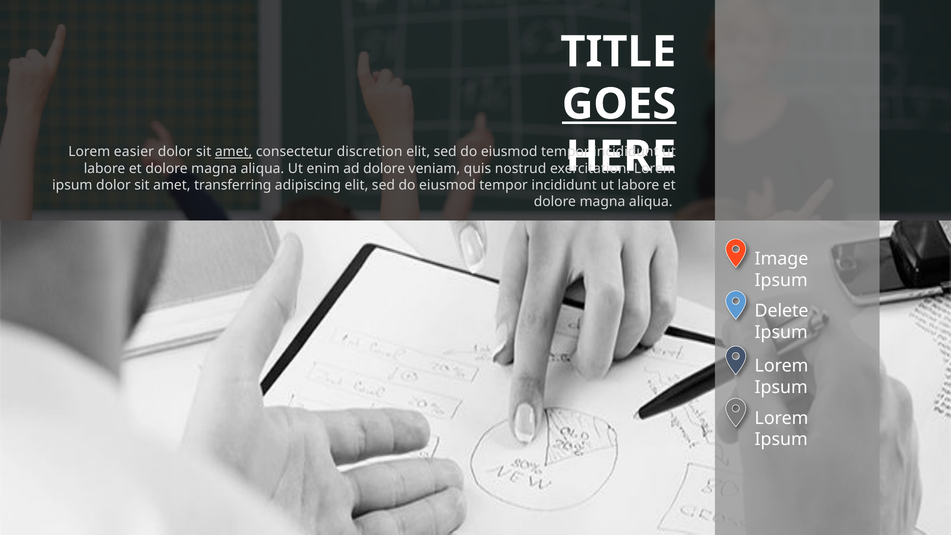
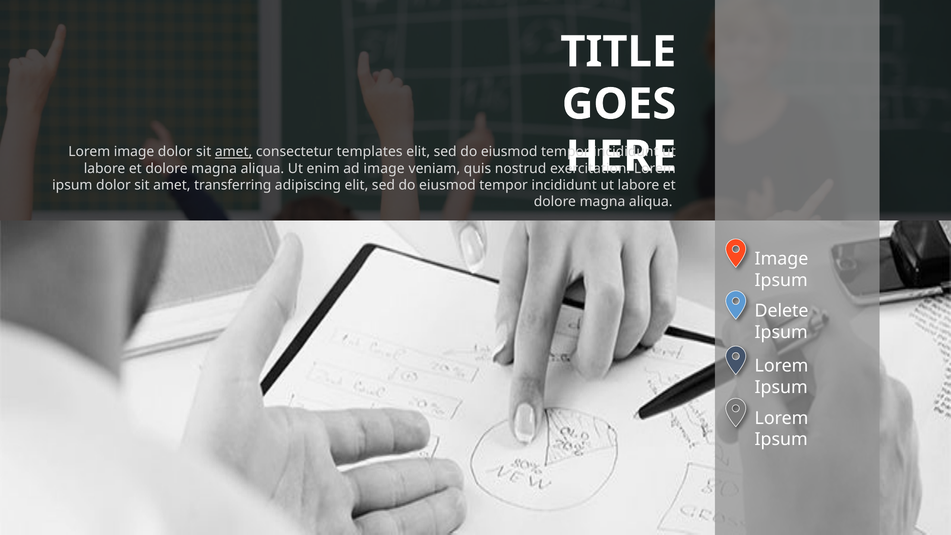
GOES underline: present -> none (619, 104)
Lorem easier: easier -> image (134, 152)
discretion: discretion -> templates (370, 152)
ad dolore: dolore -> image (384, 169)
